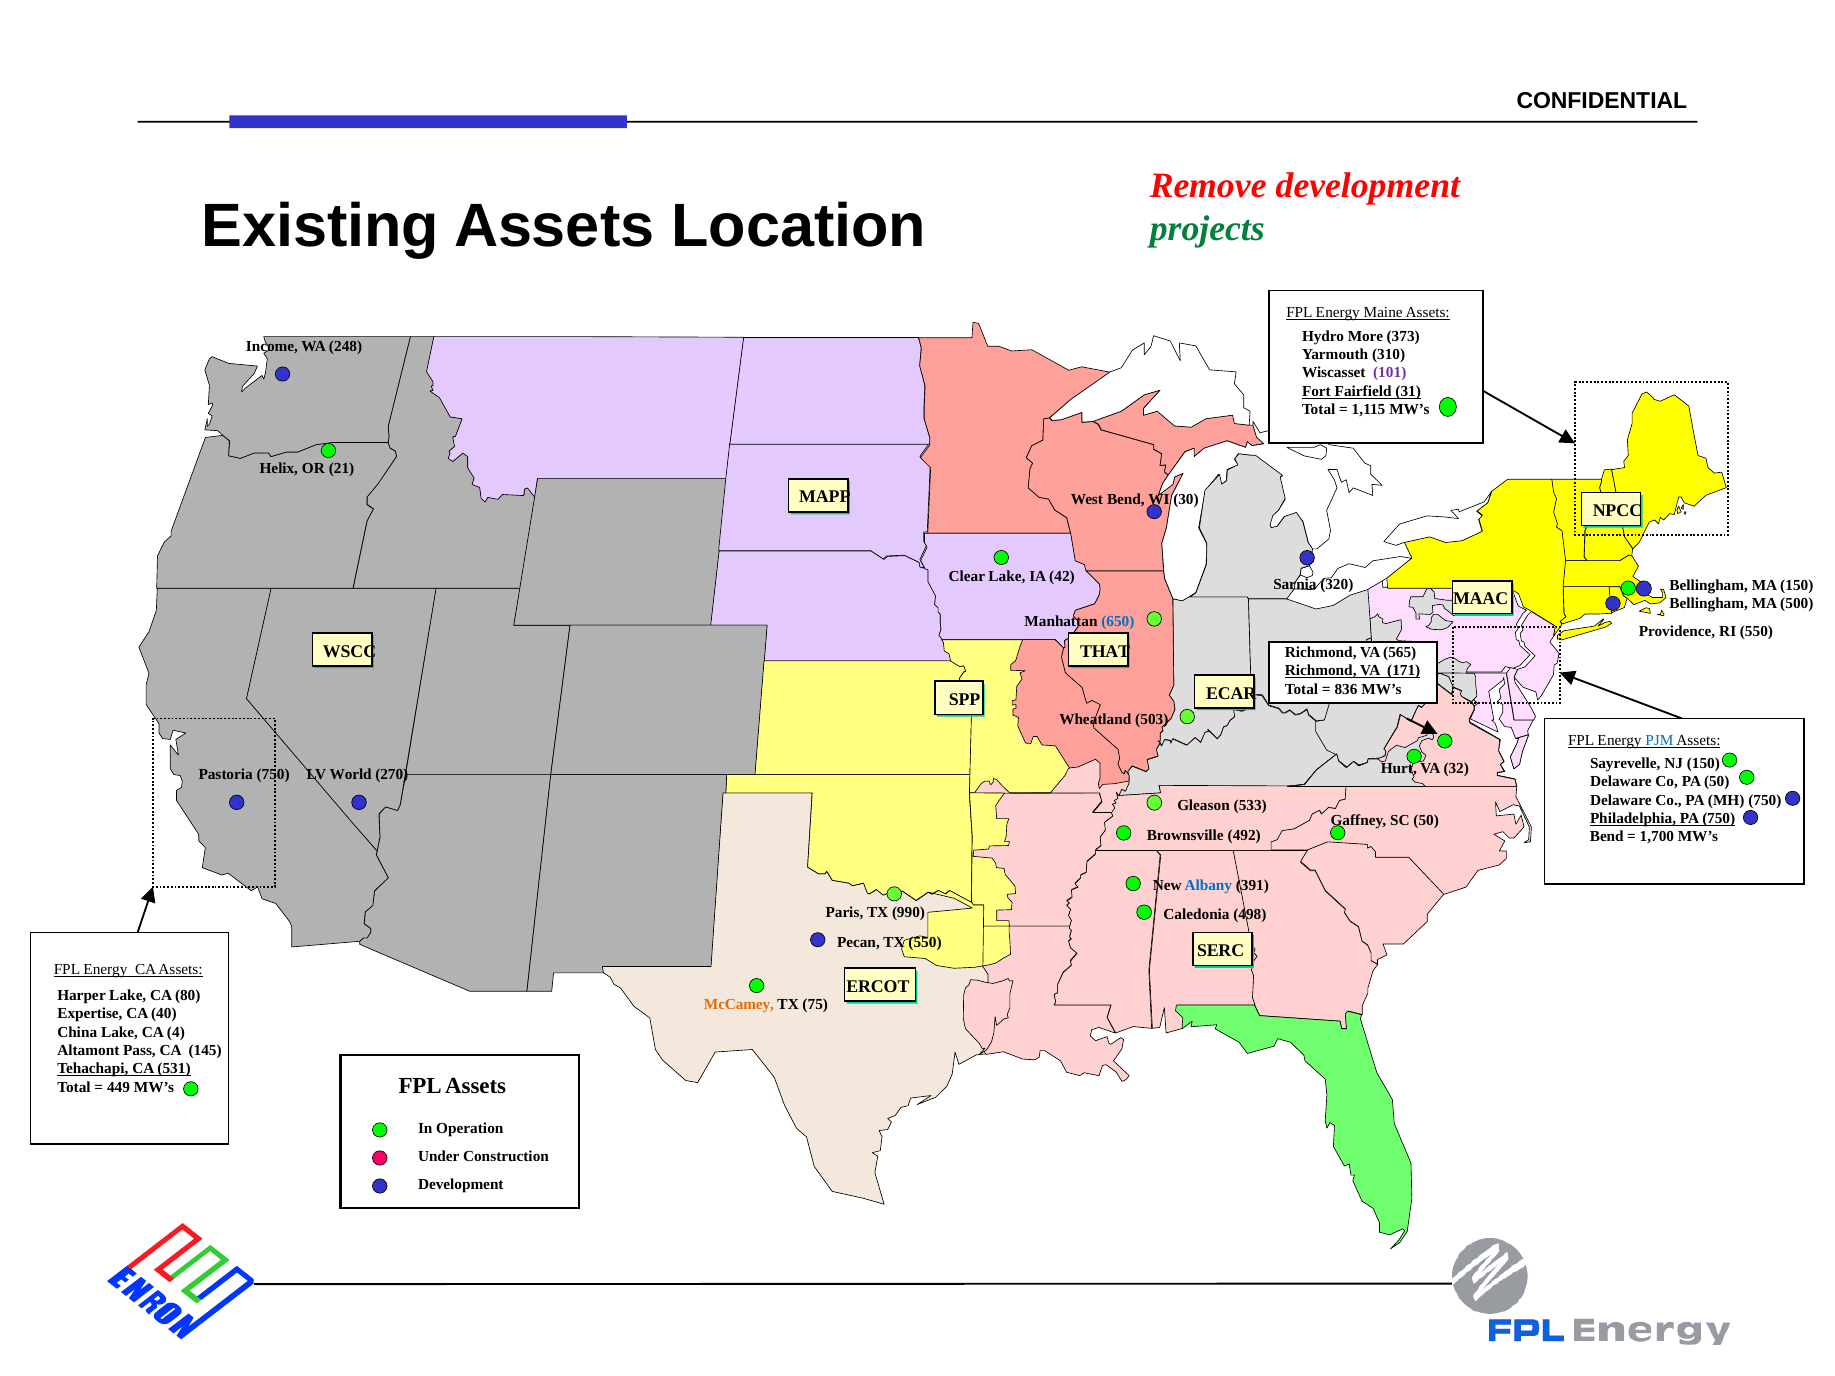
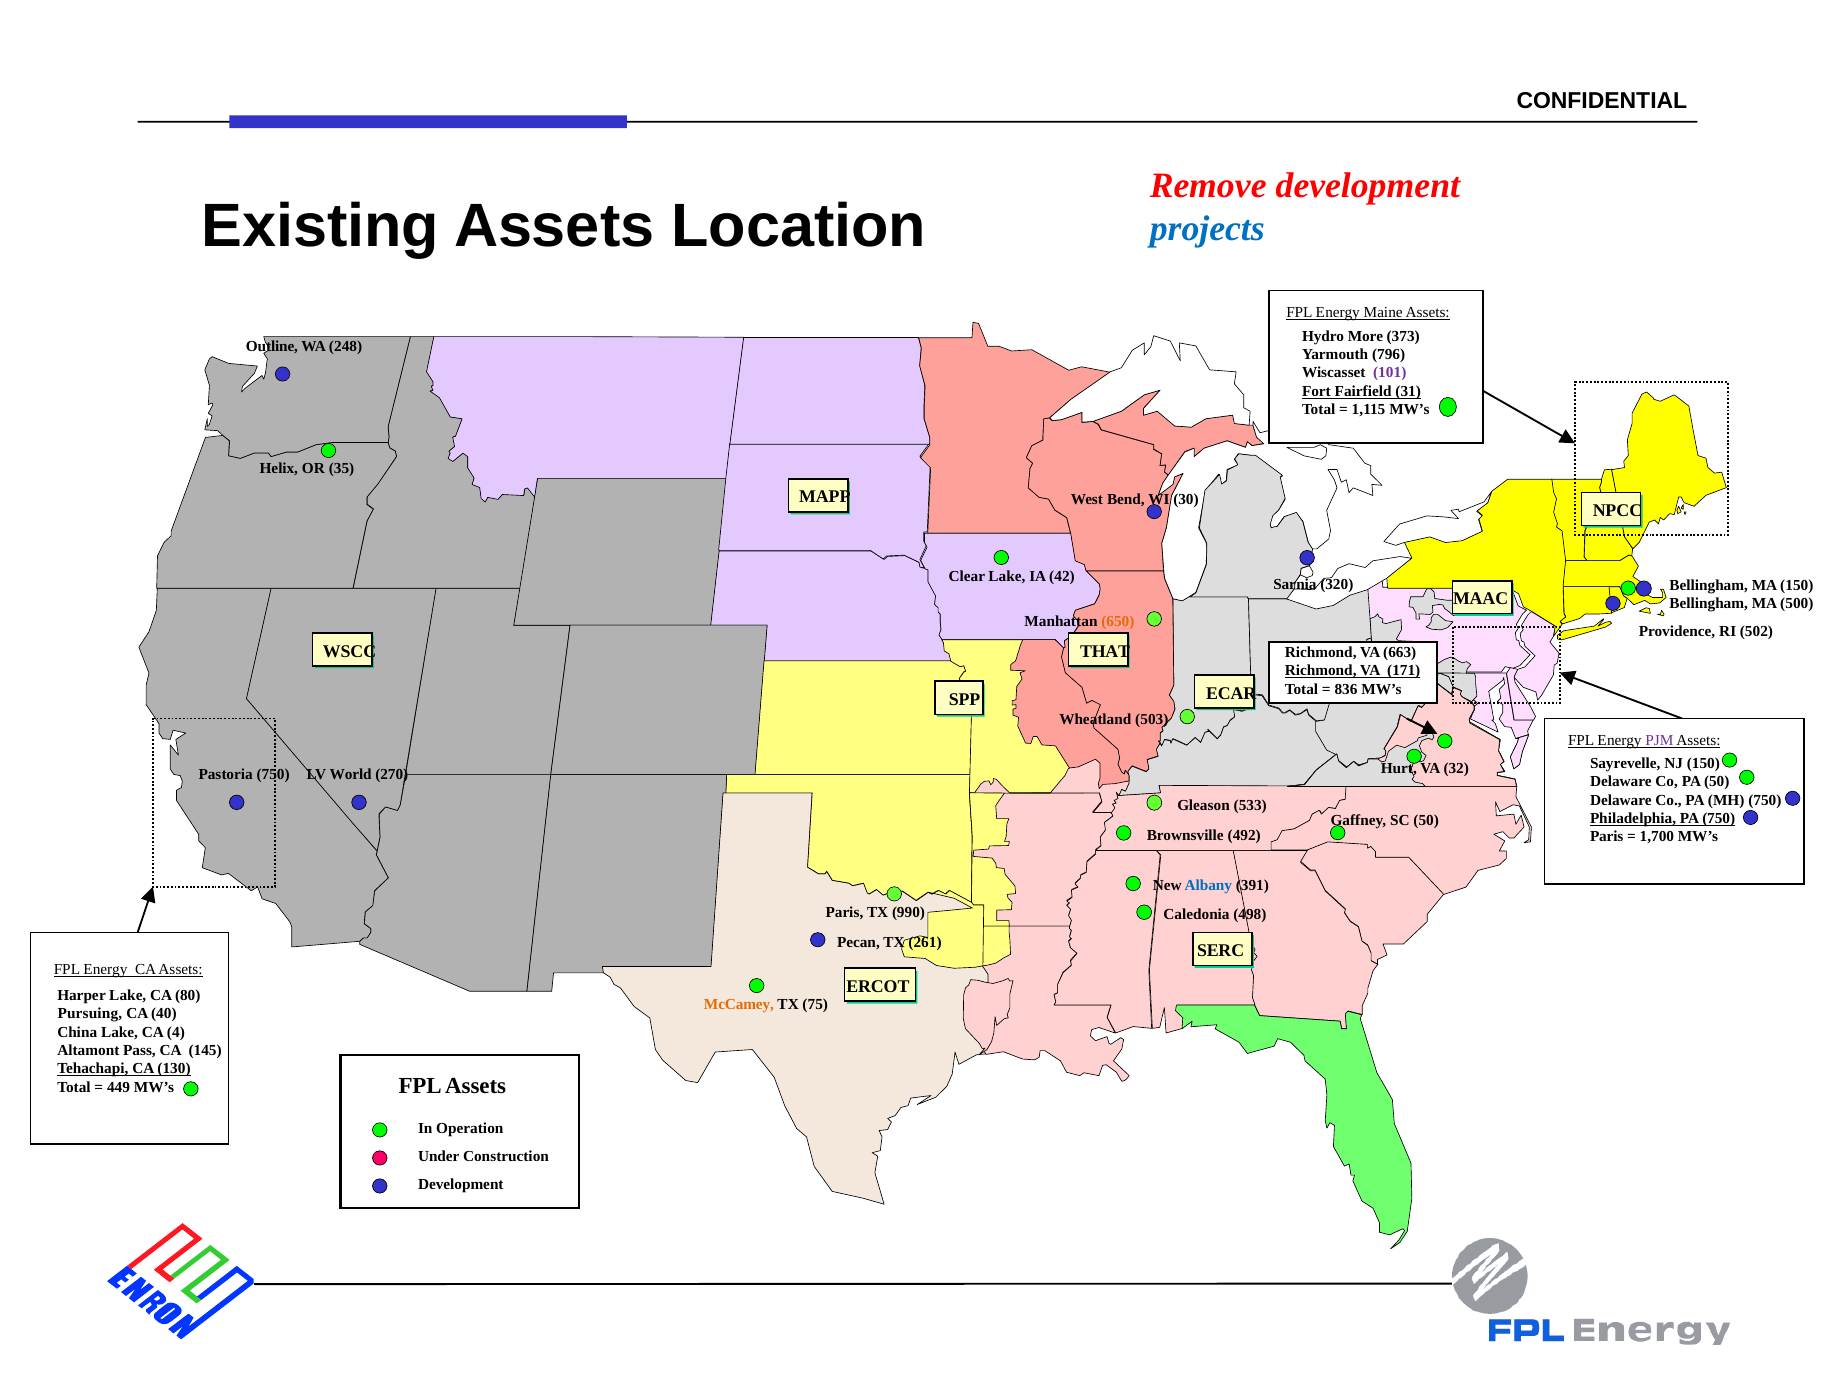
projects colour: green -> blue (1207, 229)
Income: Income -> Outline (272, 347)
310: 310 -> 796 (1389, 354)
21: 21 -> 35 (342, 469)
650 colour: blue -> orange (1118, 622)
RI 550: 550 -> 502 (1756, 631)
565: 565 -> 663 (1400, 653)
PJM colour: blue -> purple (1659, 740)
Bend: Bend -> Paris (1607, 837)
TX 550: 550 -> 261 (925, 943)
Expertise: Expertise -> Pursuing (90, 1014)
531: 531 -> 130 (174, 1069)
